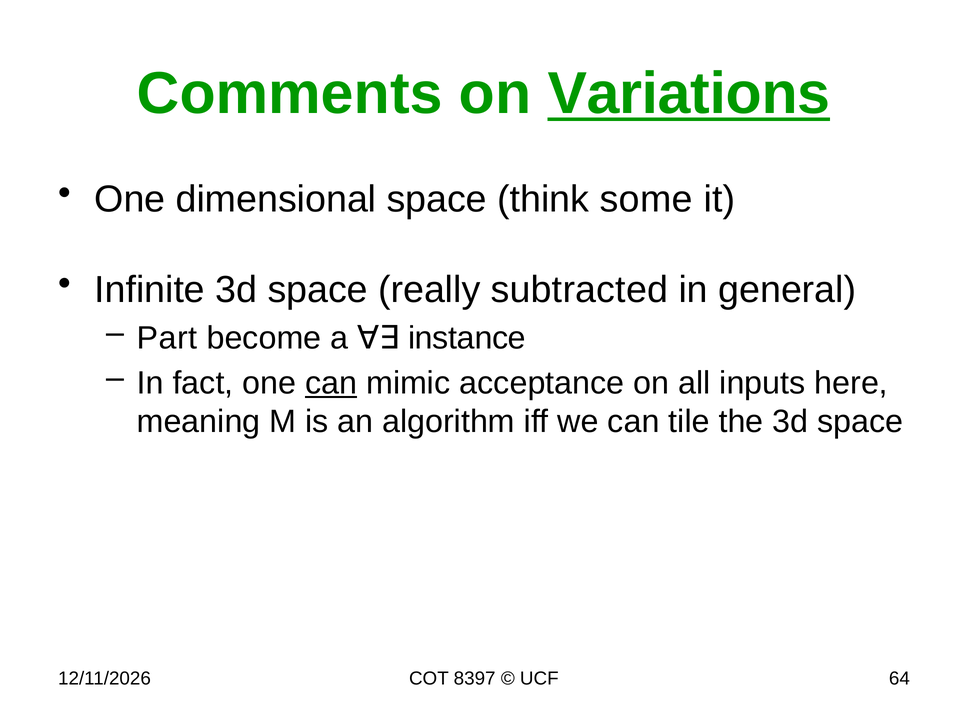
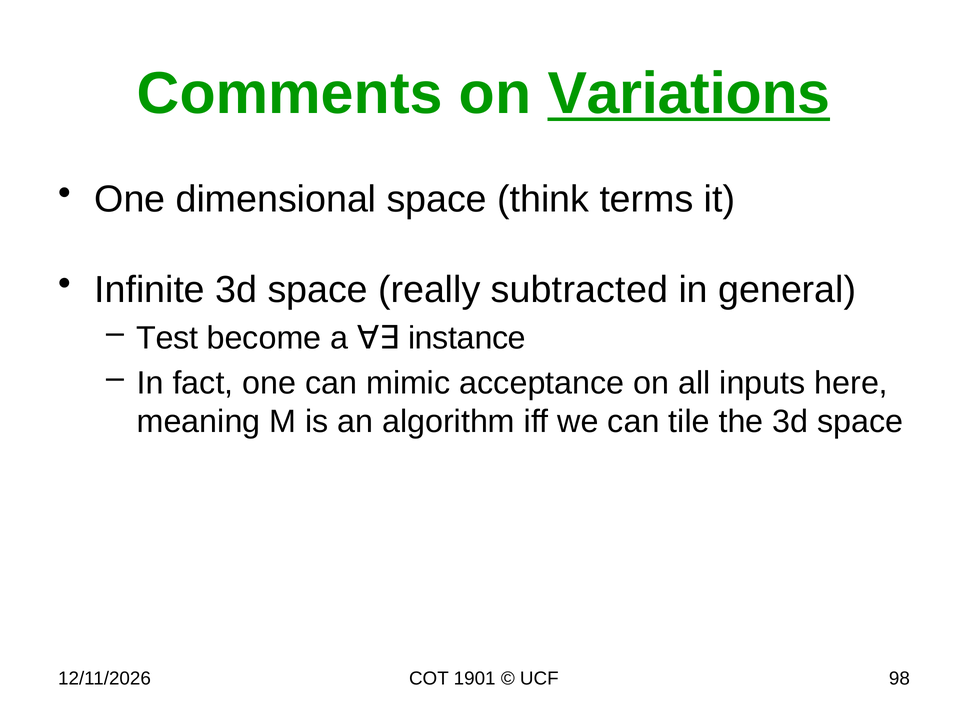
some: some -> terms (647, 199)
Part: Part -> Test (167, 338)
can underline: present -> none (331, 383)
8397: 8397 -> 1901 (475, 679)
64: 64 -> 98 (899, 679)
